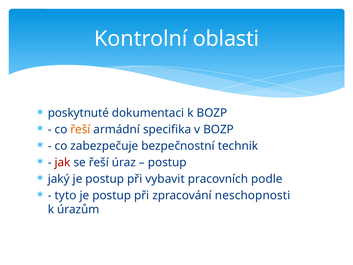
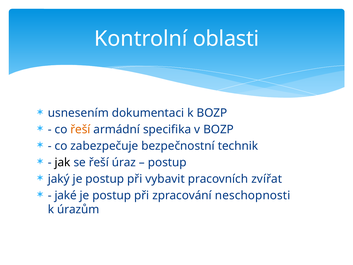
poskytnuté: poskytnuté -> usnesením (78, 113)
jak colour: red -> black (63, 162)
podle: podle -> zvířat (267, 179)
tyto: tyto -> jaké (66, 195)
